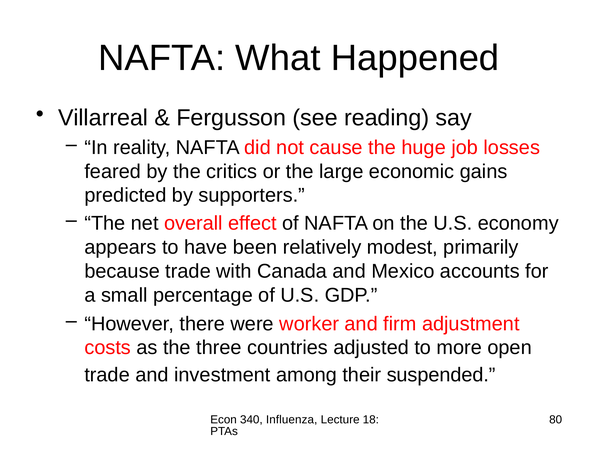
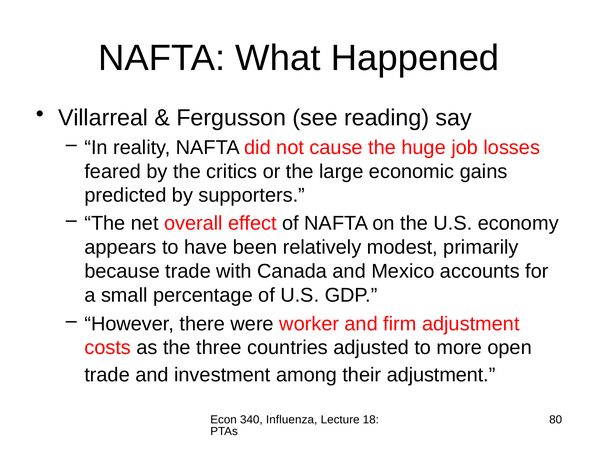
their suspended: suspended -> adjustment (441, 375)
